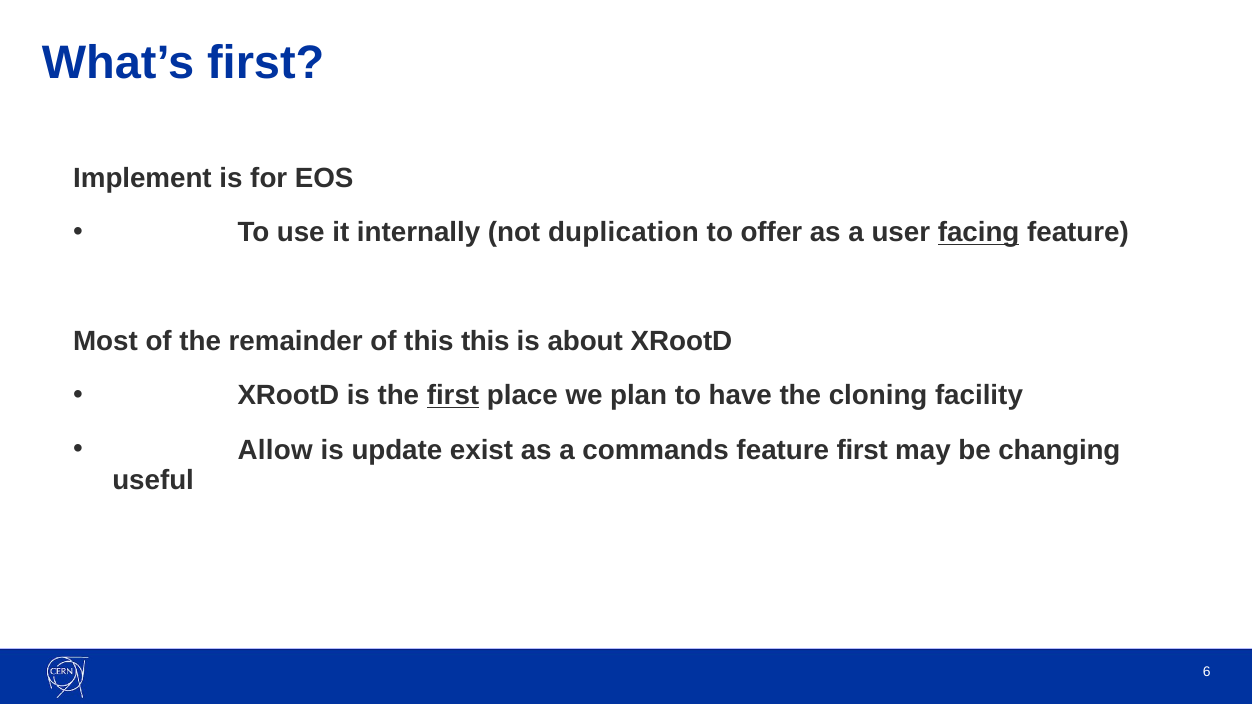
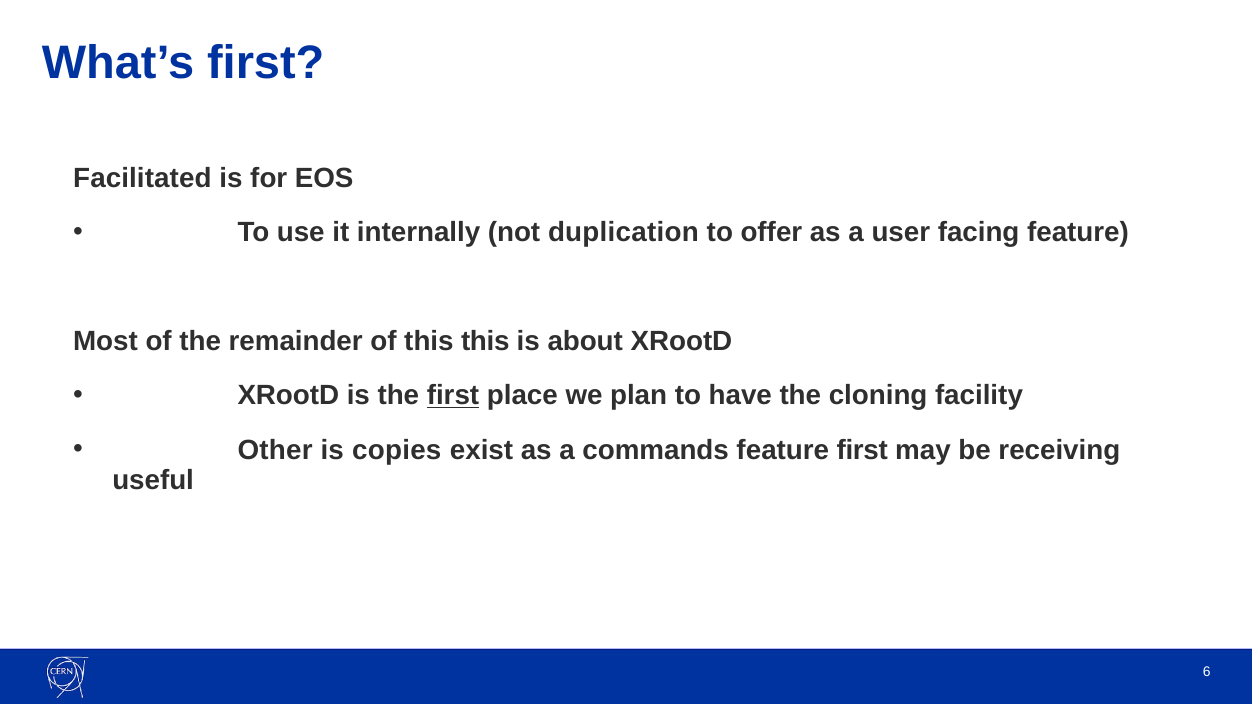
Implement: Implement -> Facilitated (142, 178)
facing underline: present -> none (979, 233)
Allow: Allow -> Other (275, 450)
update: update -> copies (397, 450)
changing: changing -> receiving (1059, 450)
